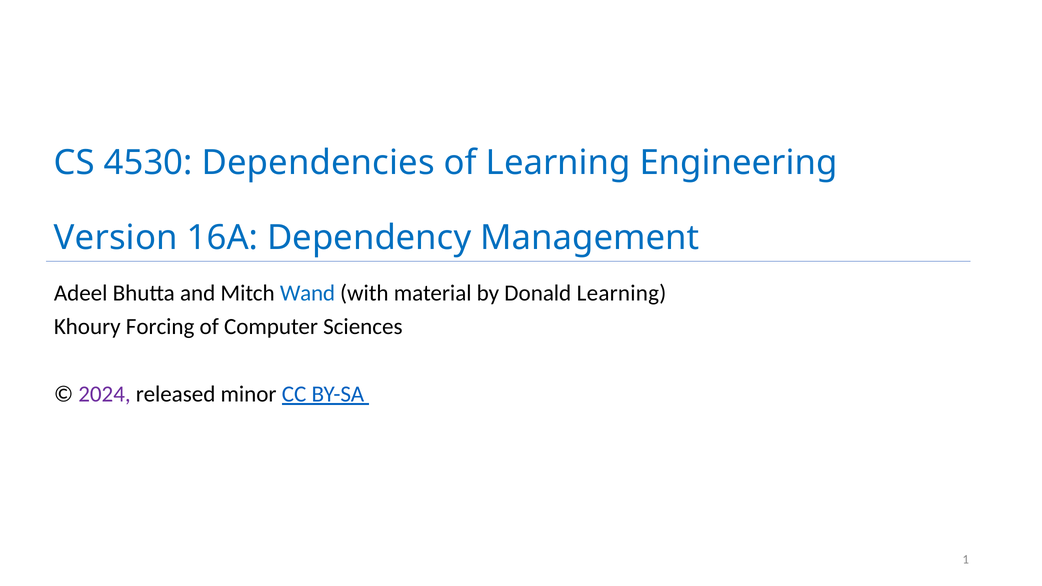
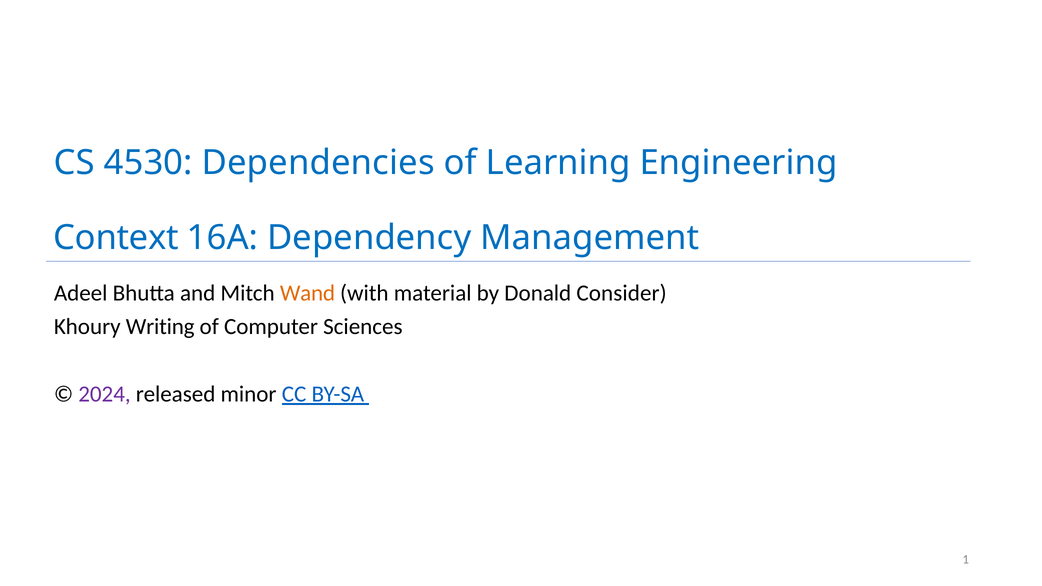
Version: Version -> Context (116, 238)
Wand colour: blue -> orange (308, 293)
Donald Learning: Learning -> Consider (622, 293)
Forcing: Forcing -> Writing (160, 327)
